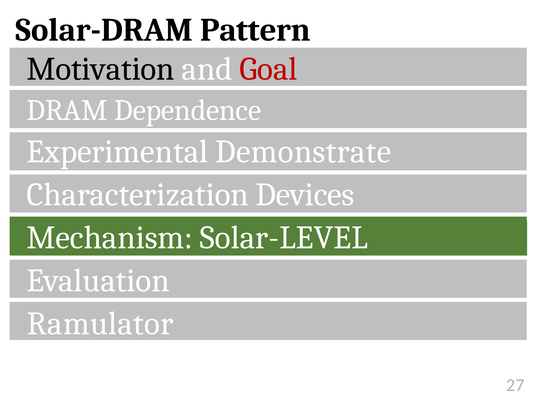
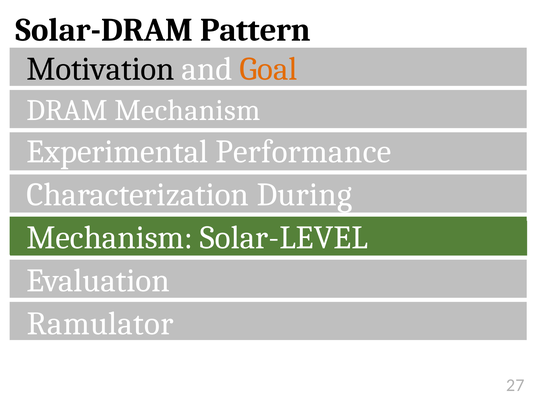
Goal colour: red -> orange (268, 69)
DRAM Dependence: Dependence -> Mechanism (187, 110)
Demonstrate: Demonstrate -> Performance (303, 151)
Devices: Devices -> During (305, 194)
